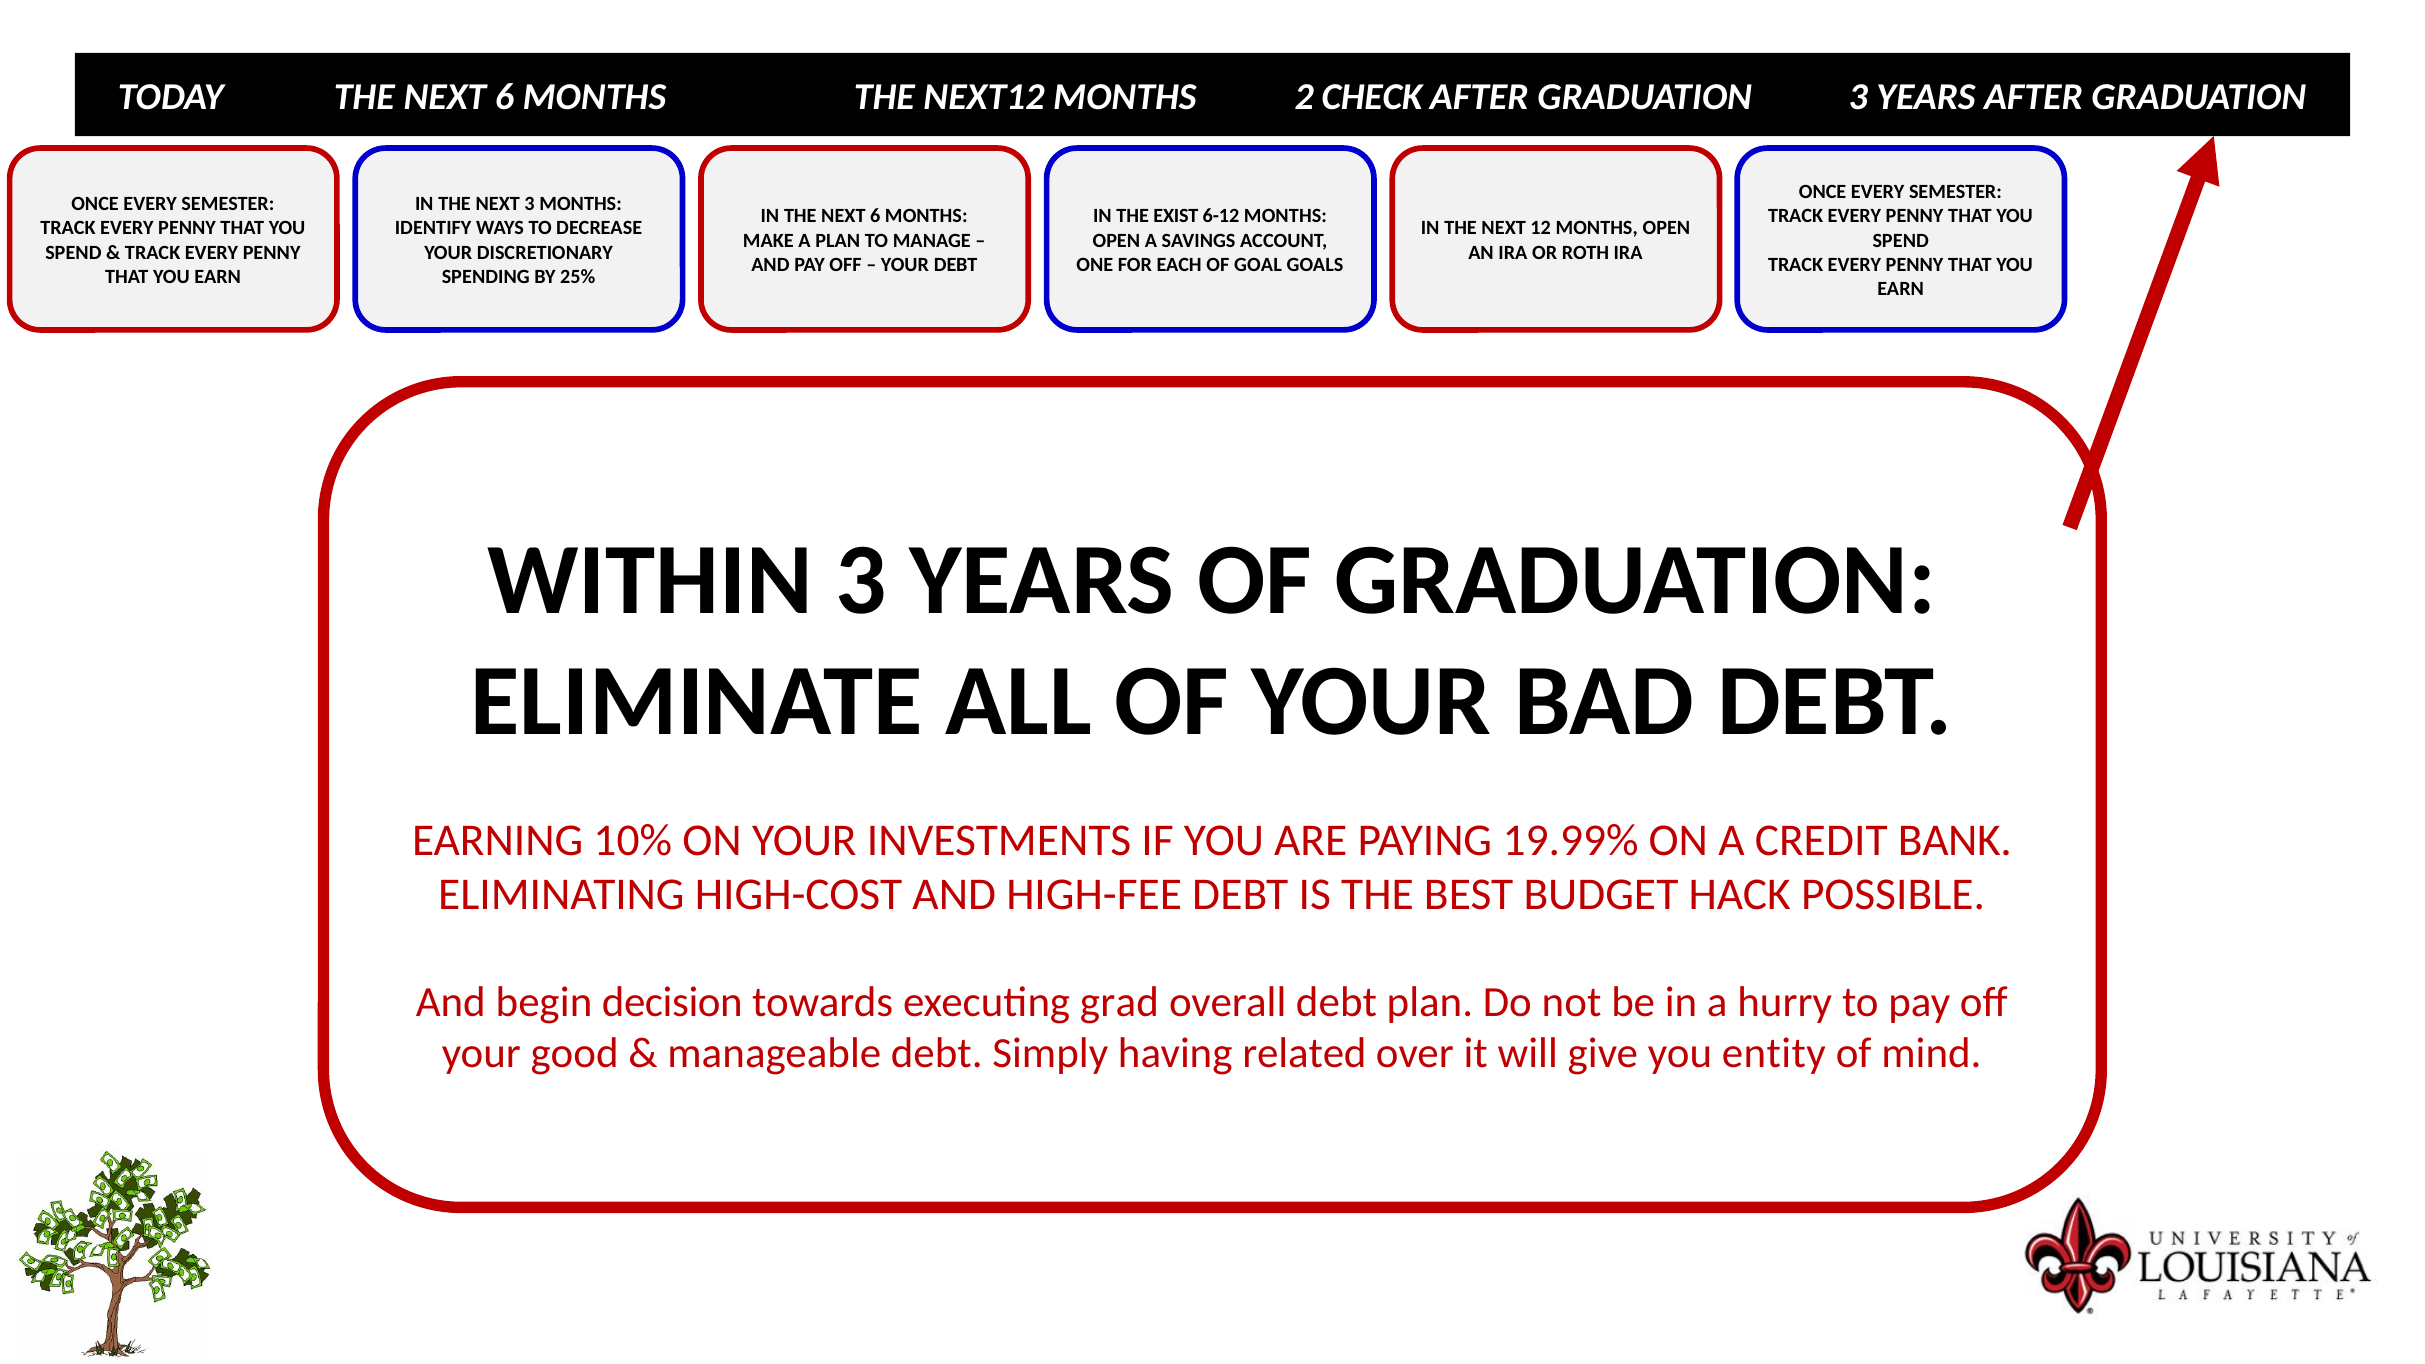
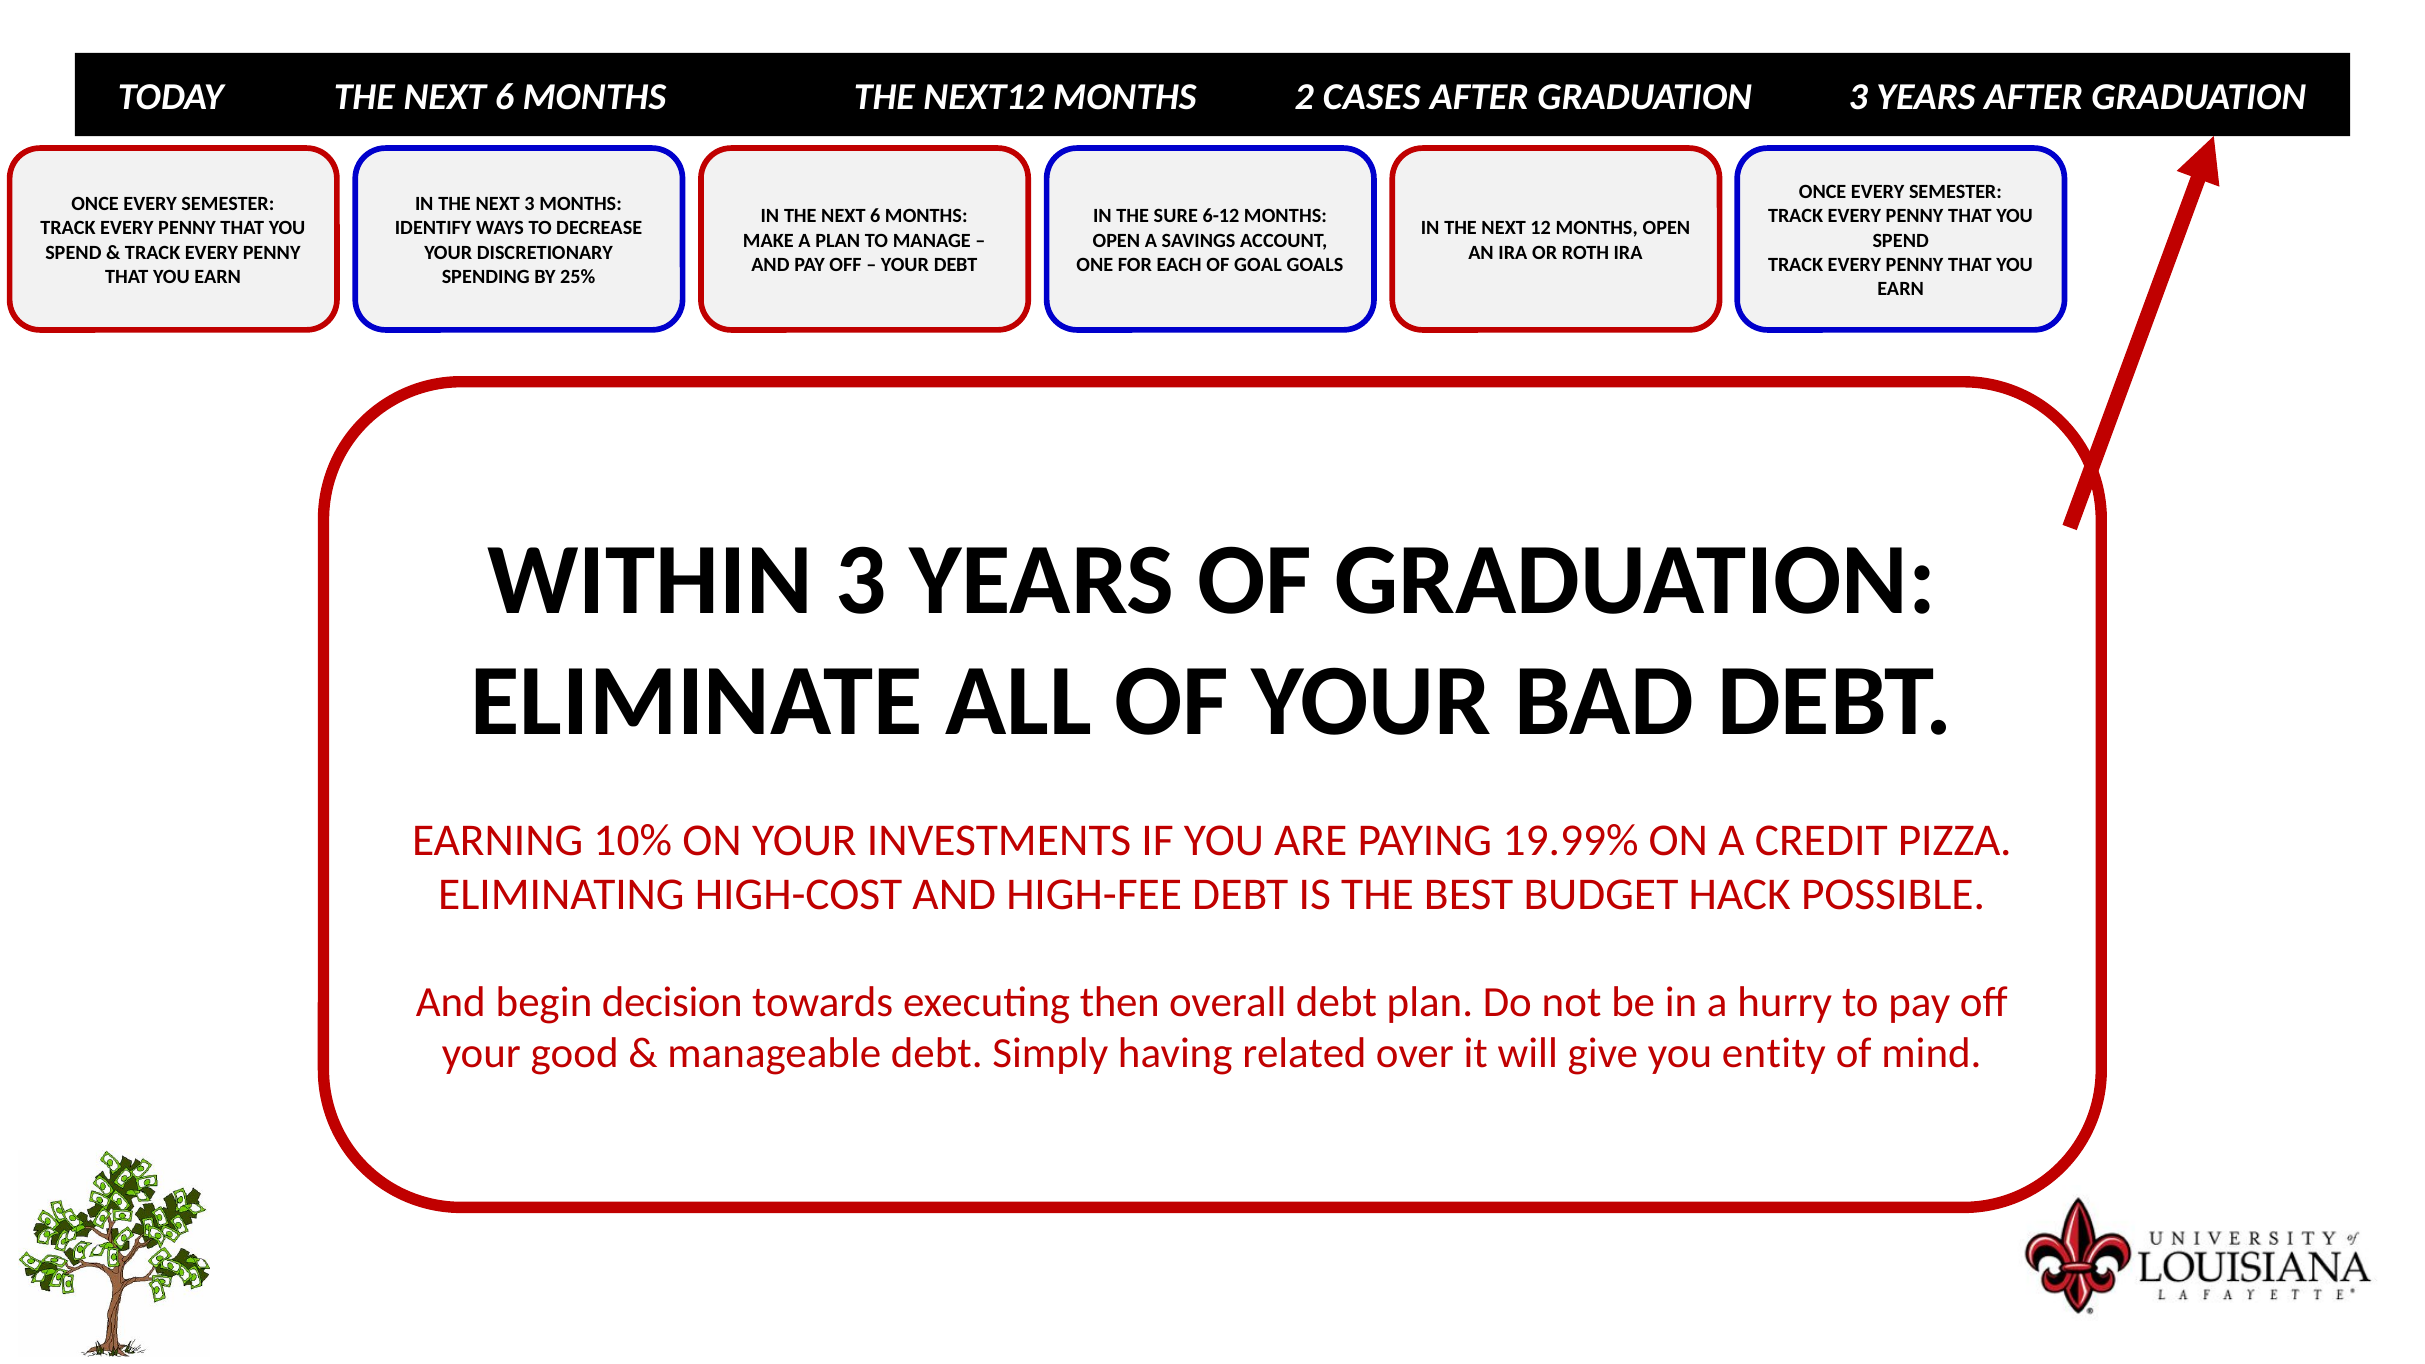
CHECK: CHECK -> CASES (1372, 97)
EXIST: EXIST -> SURE (1176, 216)
BANK: BANK -> PIZZA (1955, 840)
grad: grad -> then (1120, 1002)
